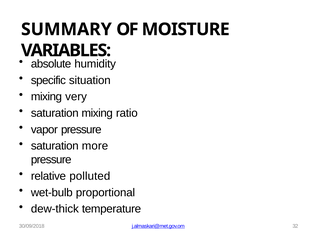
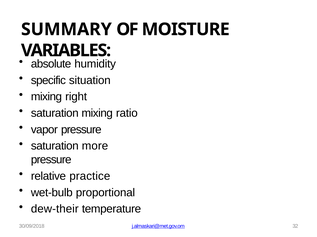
very: very -> right (76, 97)
polluted: polluted -> practice (90, 177)
dew-thick: dew-thick -> dew-their (55, 210)
